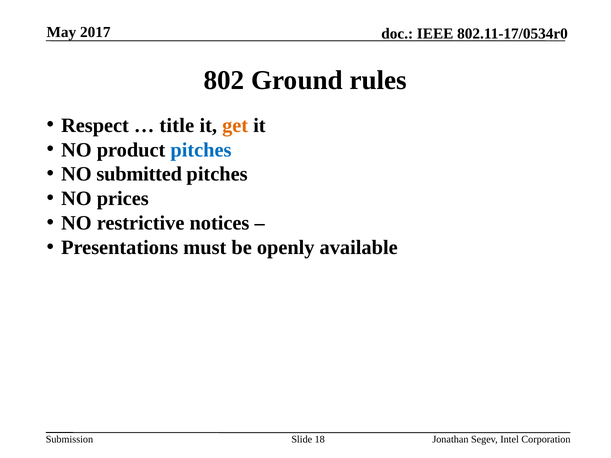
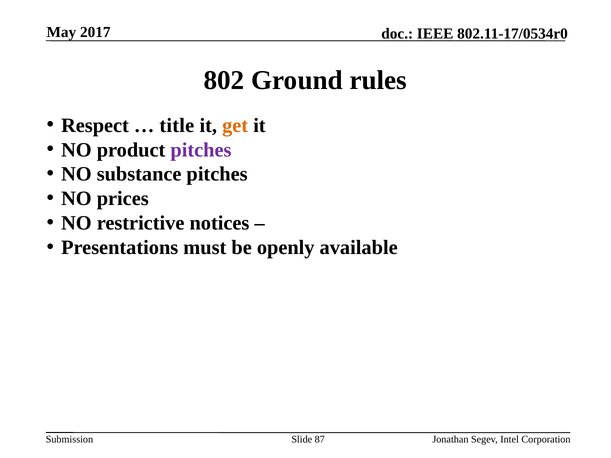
pitches colour: blue -> purple (201, 150)
submitted: submitted -> substance (139, 174)
18: 18 -> 87 (320, 439)
